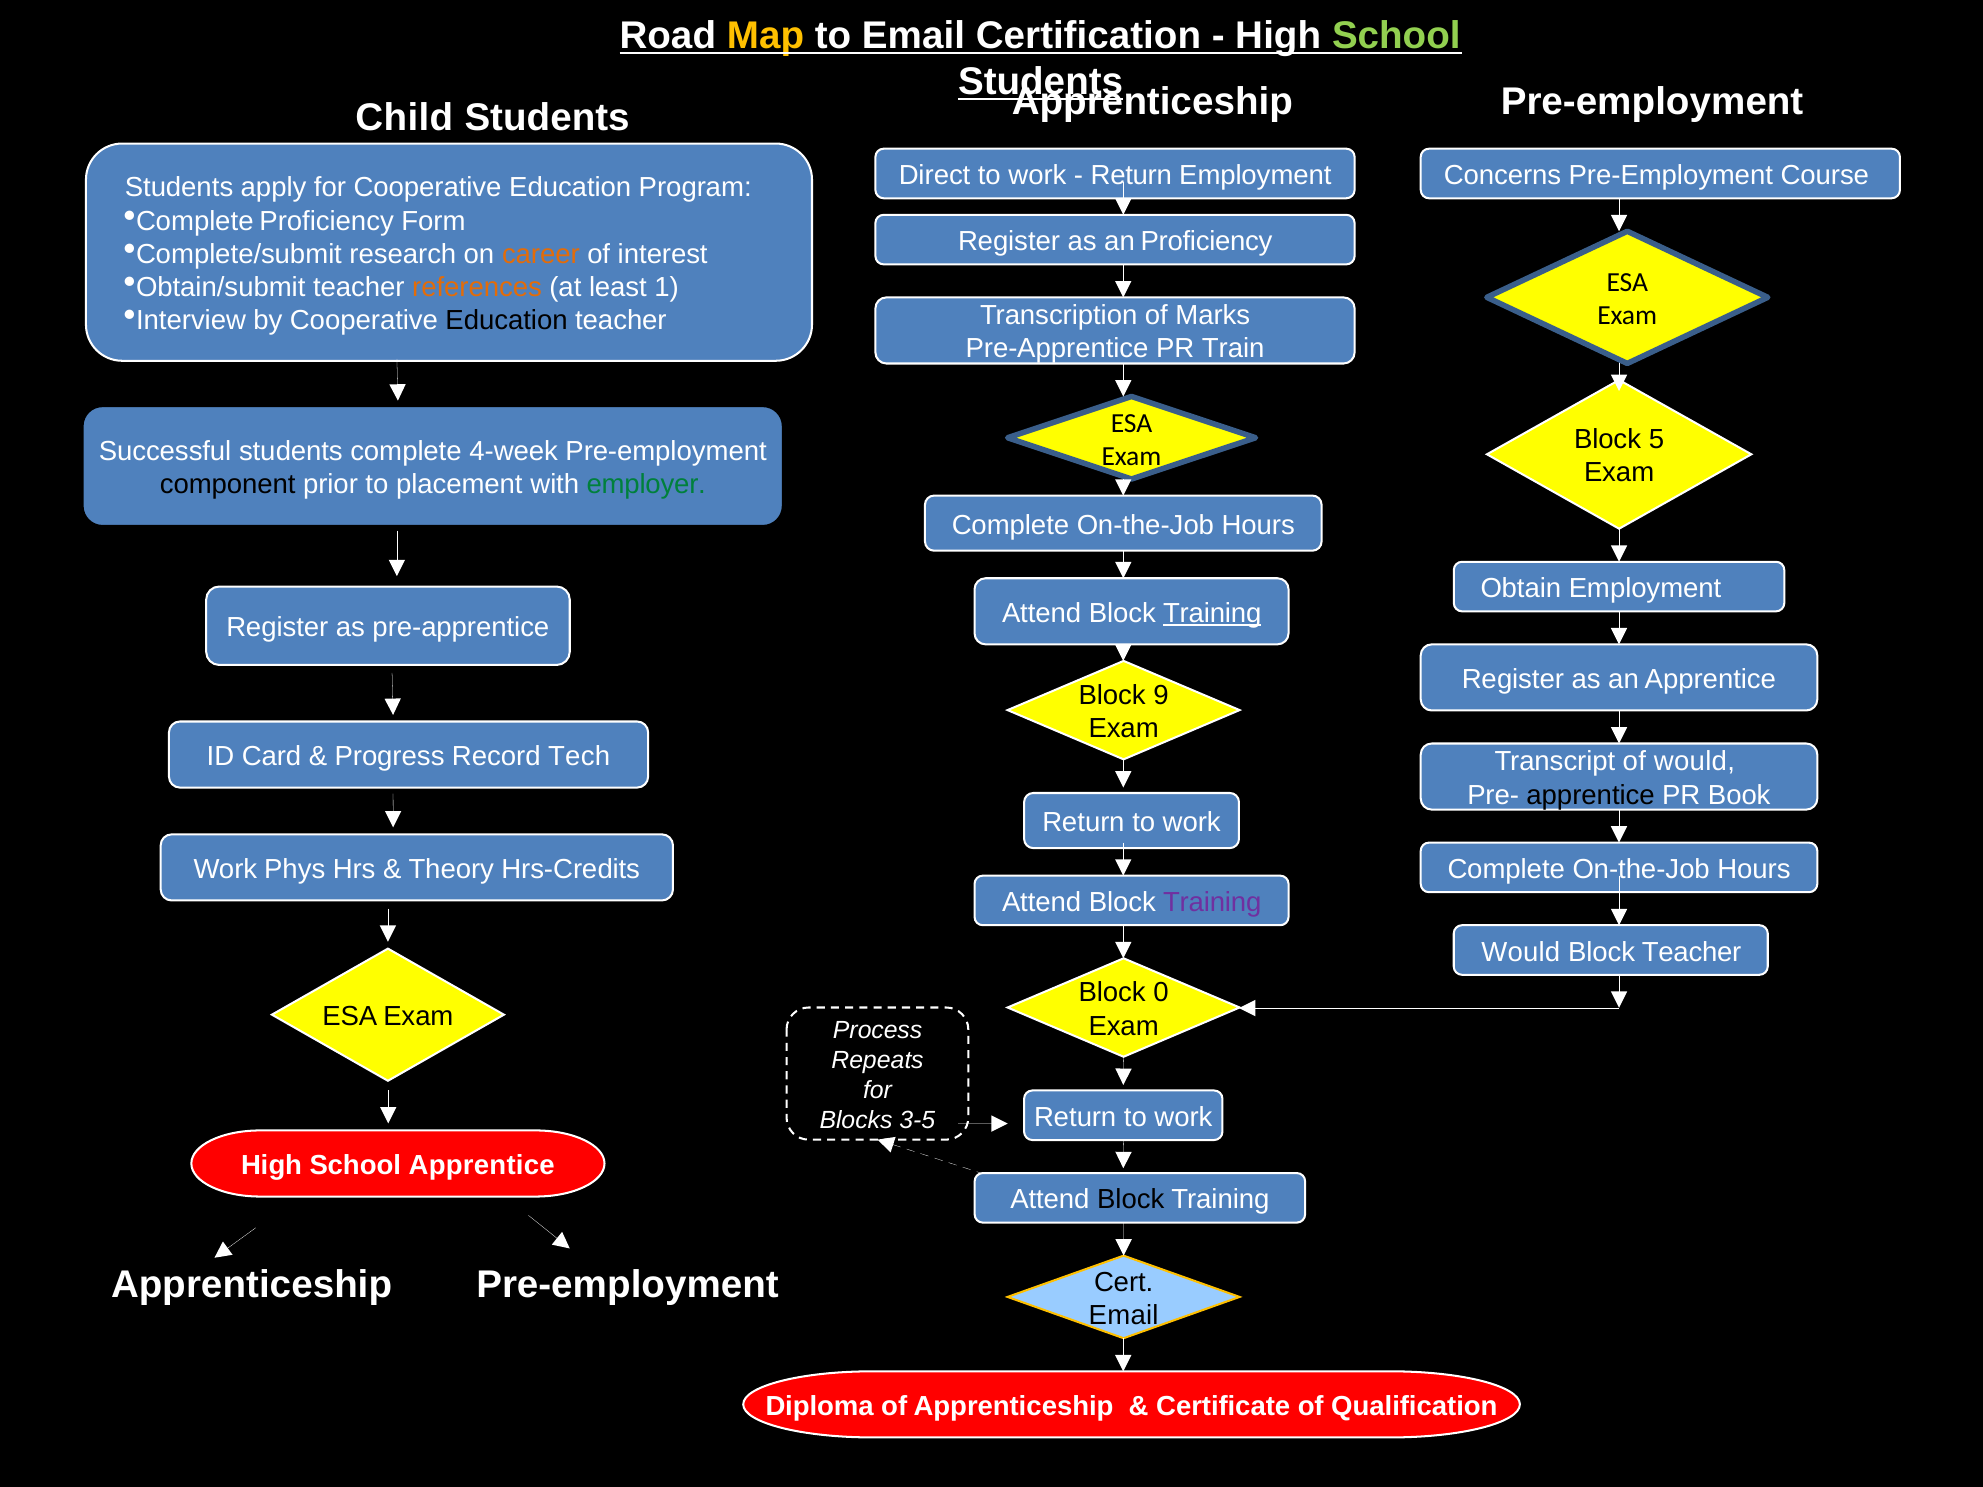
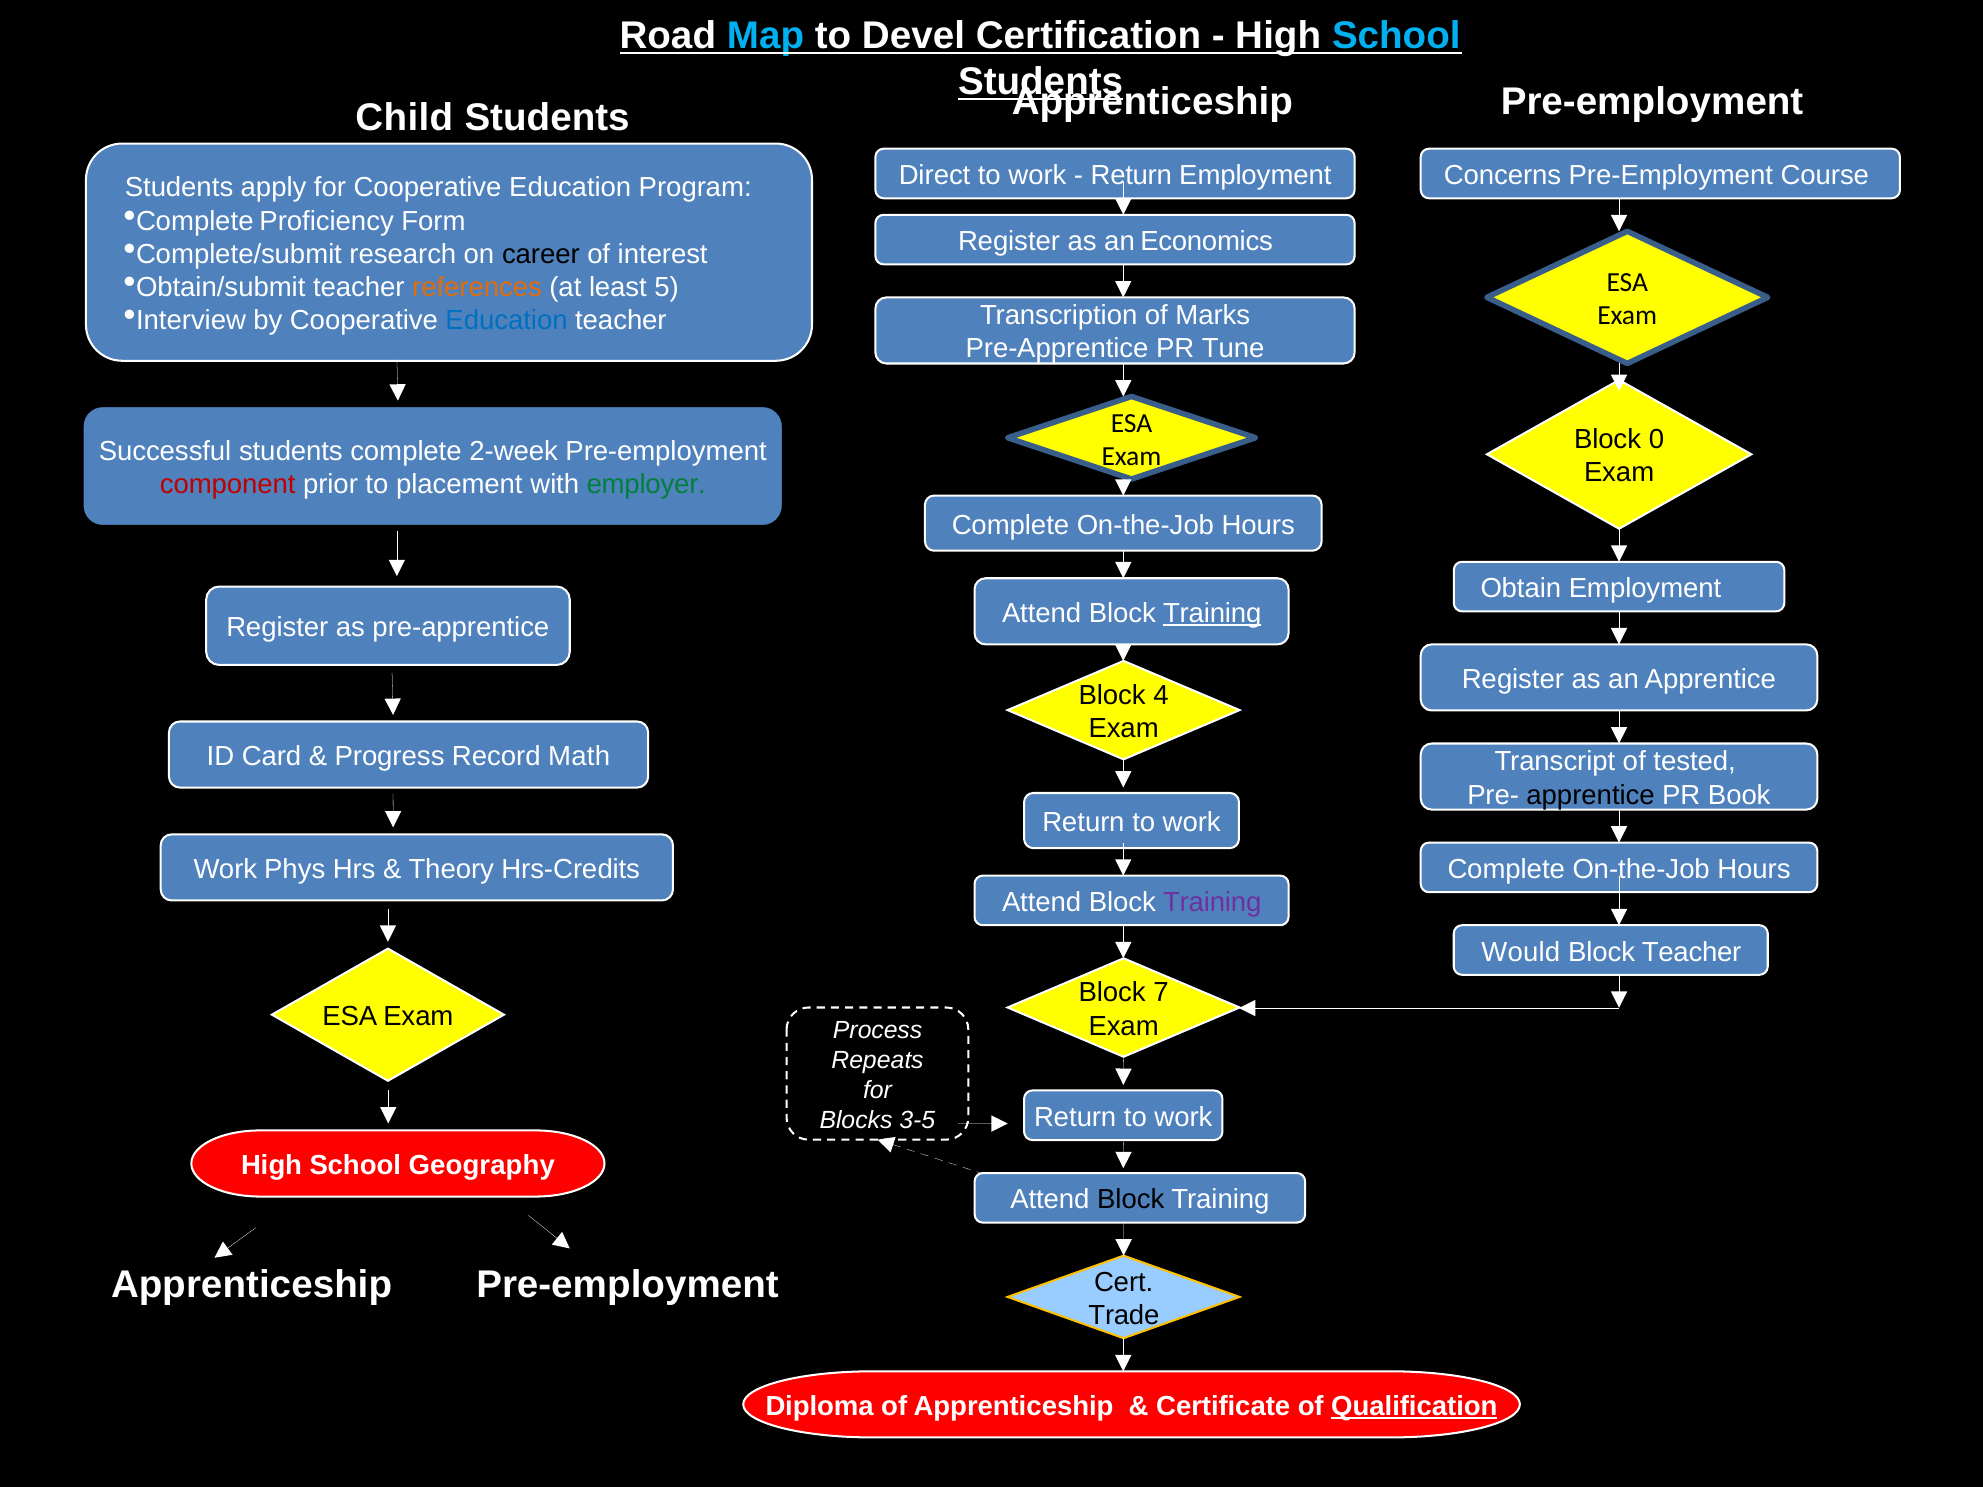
Map colour: yellow -> light blue (766, 36)
to Email: Email -> Devel (913, 36)
School colour: light green -> light blue (1396, 36)
an Proficiency: Proficiency -> Economics (1207, 242)
career colour: orange -> black (541, 254)
1: 1 -> 5 (667, 287)
Education colour: black -> blue (507, 320)
Train: Train -> Tune (1233, 349)
5: 5 -> 0 (1656, 440)
4-week: 4-week -> 2-week (514, 451)
component colour: black -> red (228, 485)
9: 9 -> 4 (1161, 696)
Tech: Tech -> Math (579, 757)
of would: would -> tested (1695, 762)
0: 0 -> 7 (1161, 993)
School Apprentice: Apprentice -> Geography (482, 1166)
Email: Email -> Trade (1124, 1316)
Qualification underline: none -> present (1414, 1406)
